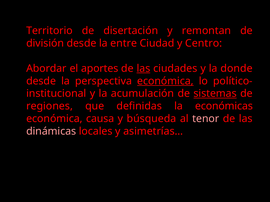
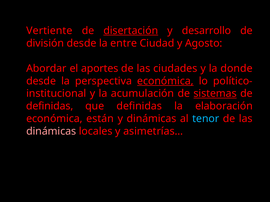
Territorio: Territorio -> Vertiente (49, 31)
disertación underline: none -> present (131, 31)
remontan: remontan -> desarrollo (207, 31)
Centro: Centro -> Agosto (204, 43)
las underline: present -> none (143, 69)
regiones: regiones -> definidas (50, 106)
económicas: económicas -> elaboración (224, 106)
causa: causa -> están (100, 119)
y búsqueda: búsqueda -> dinámicas (152, 119)
tenor colour: pink -> light blue (206, 119)
